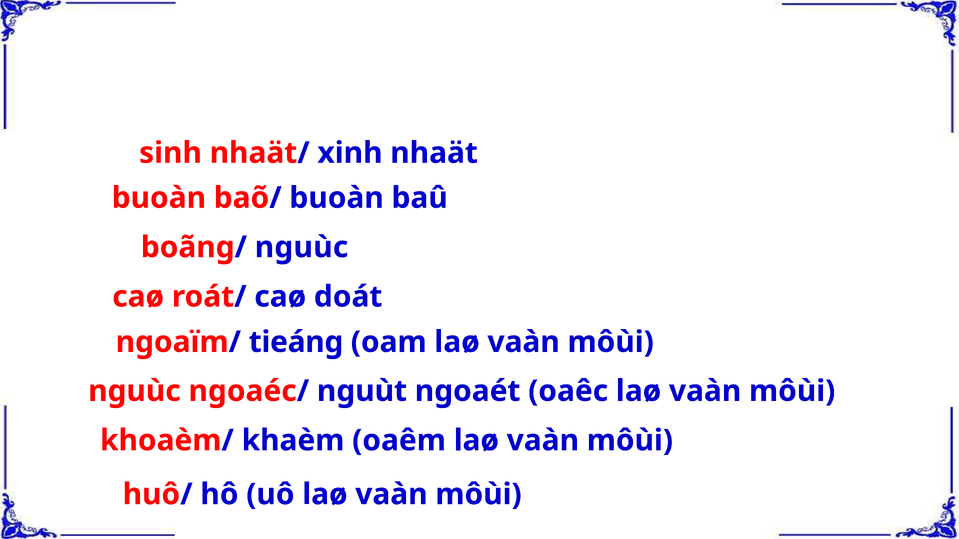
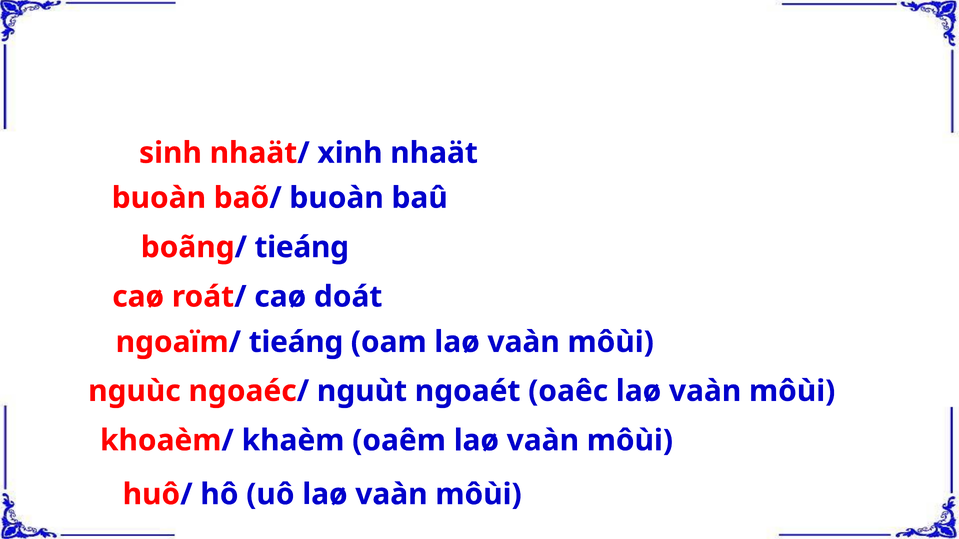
boãng/ nguùc: nguùc -> tieáng (302, 247)
